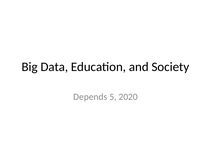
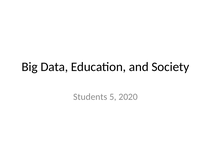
Depends: Depends -> Students (90, 97)
